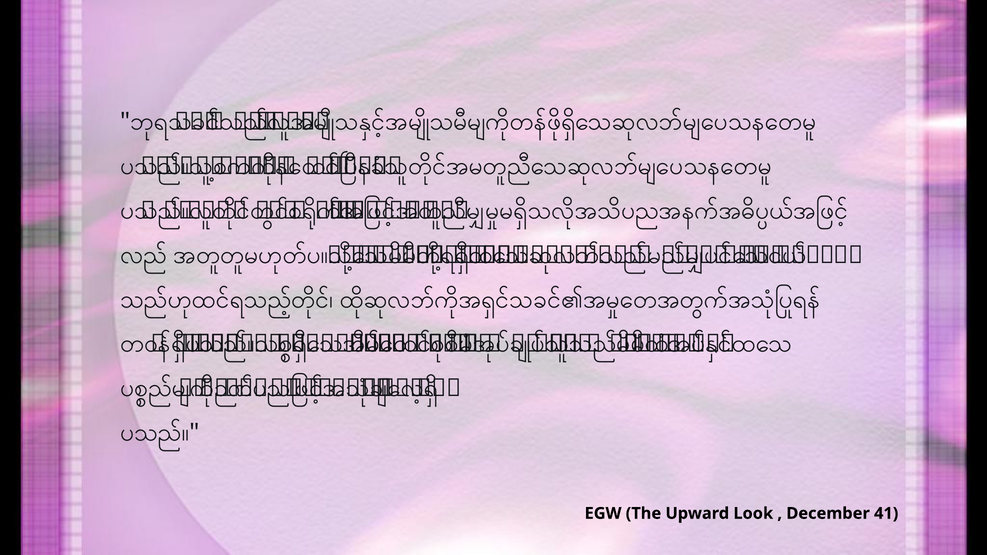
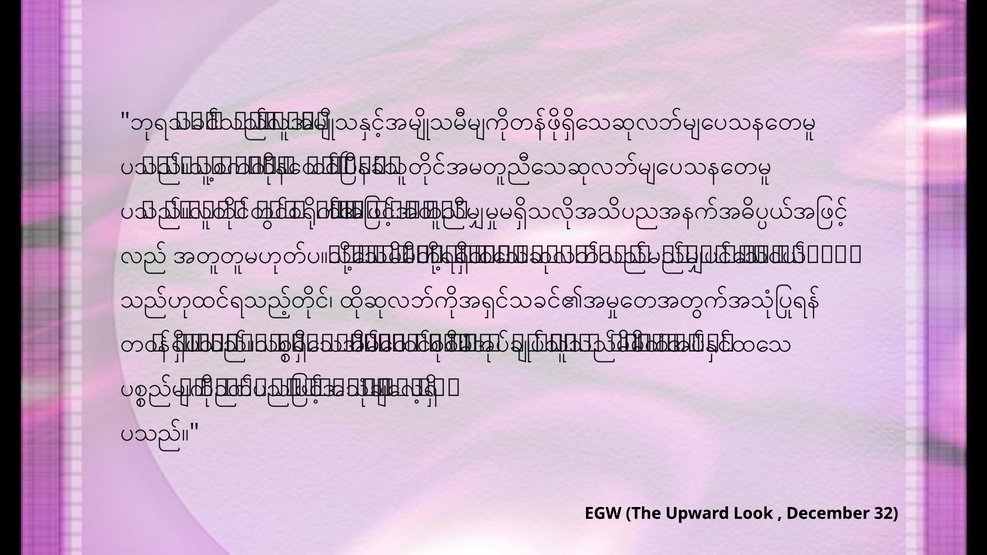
41: 41 -> 32 (886, 514)
